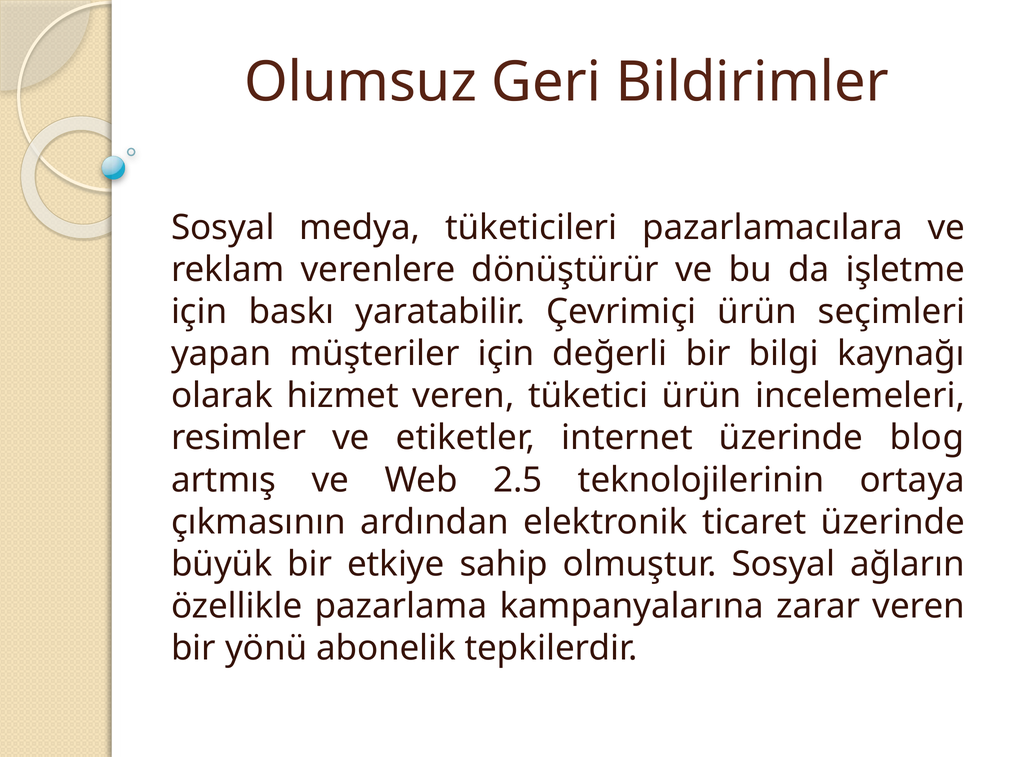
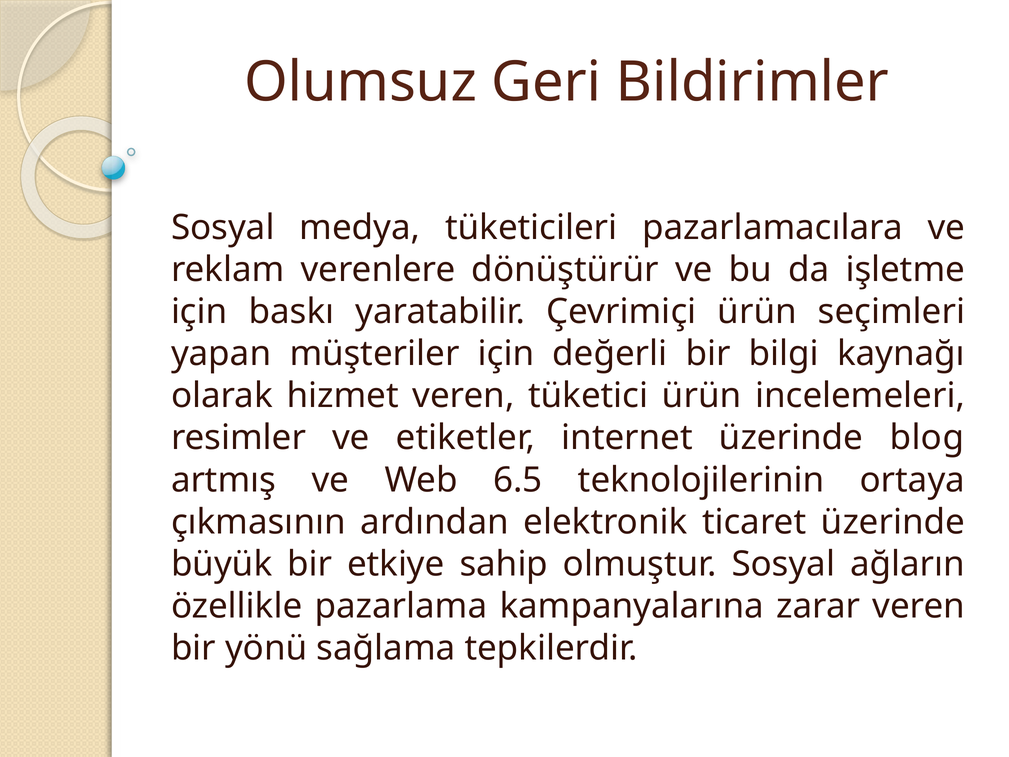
2.5: 2.5 -> 6.5 (518, 480)
abonelik: abonelik -> sağlama (386, 648)
